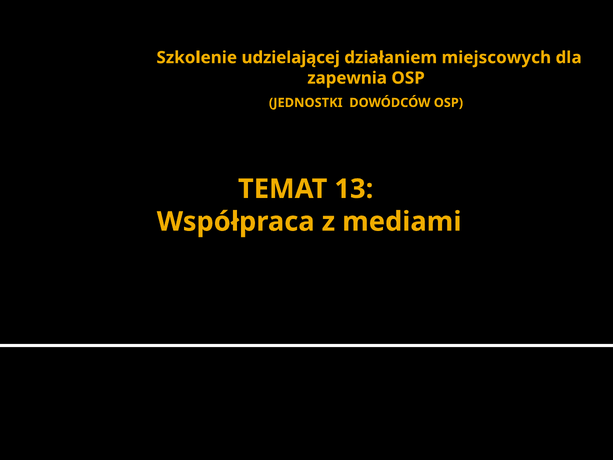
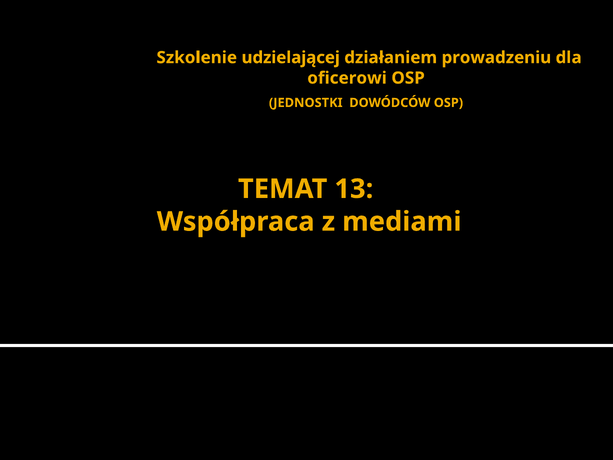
miejscowych: miejscowych -> prowadzeniu (496, 58)
zapewnia: zapewnia -> oficerowi (347, 78)
